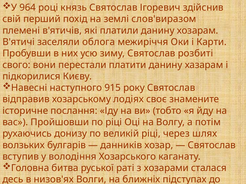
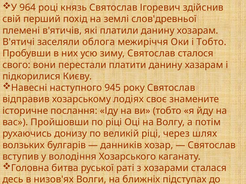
слов'виразом: слов'виразом -> слов'древньої (164, 19)
і Карти: Карти -> Тобто (211, 42)
розбиті: розбиті -> сталося (196, 54)
915: 915 -> 945 (113, 88)
